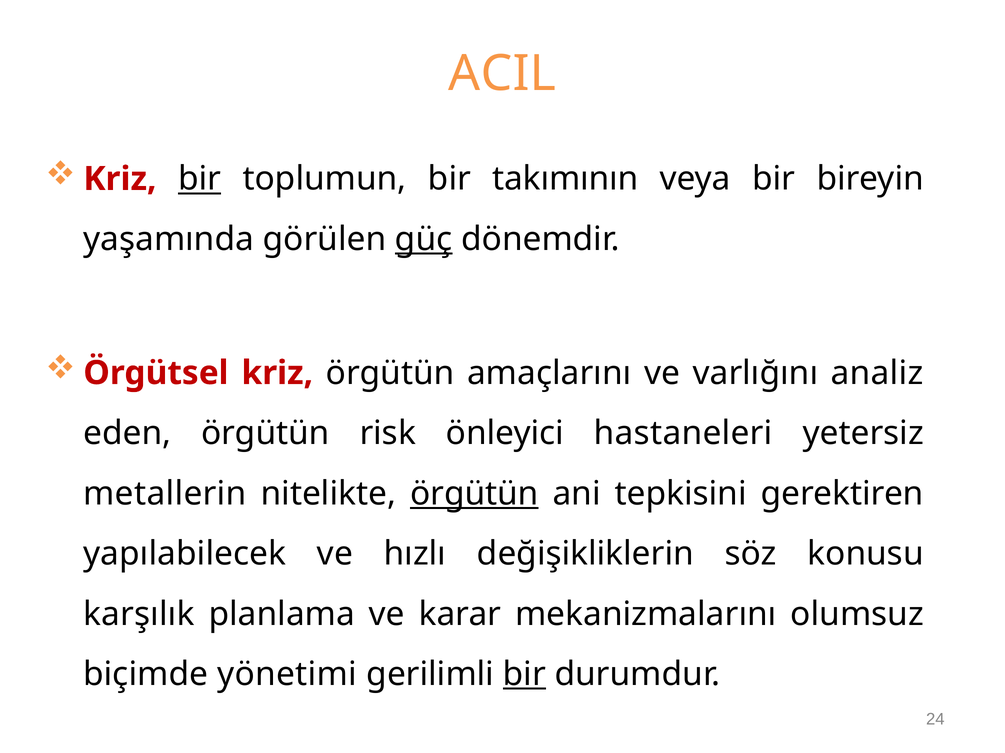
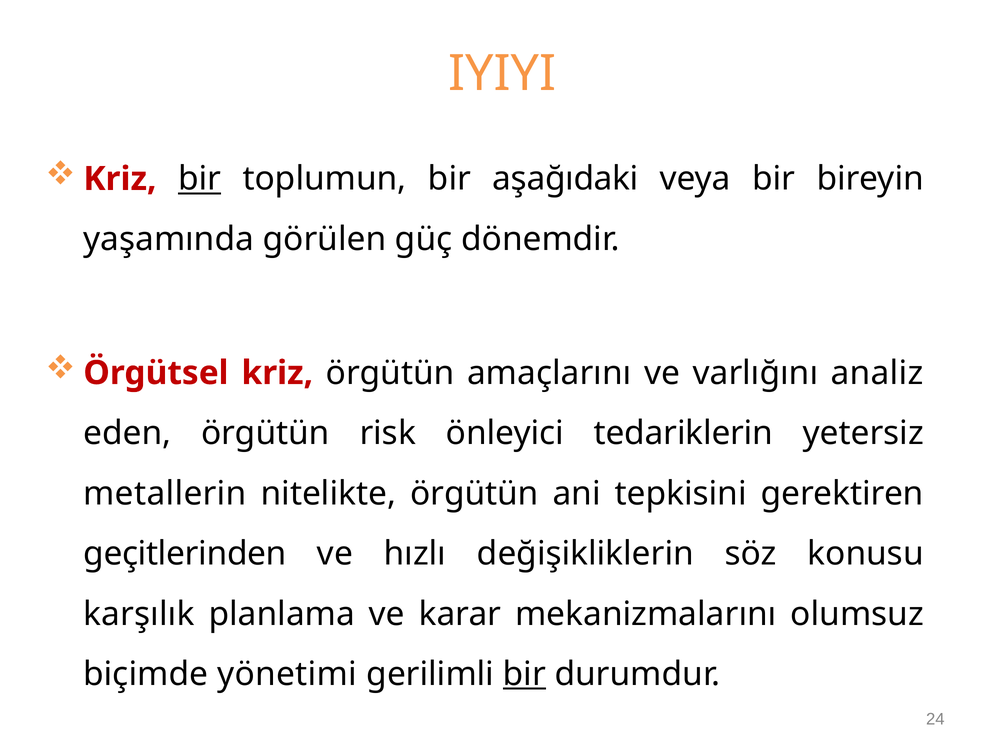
ACIL: ACIL -> IYIYI (502, 74)
takımının: takımının -> aşağıdaki (565, 179)
güç underline: present -> none (424, 239)
hastaneleri: hastaneleri -> tedariklerin (683, 434)
örgütün underline: present -> none (474, 494)
yapılabilecek: yapılabilecek -> geçitlerinden (185, 554)
